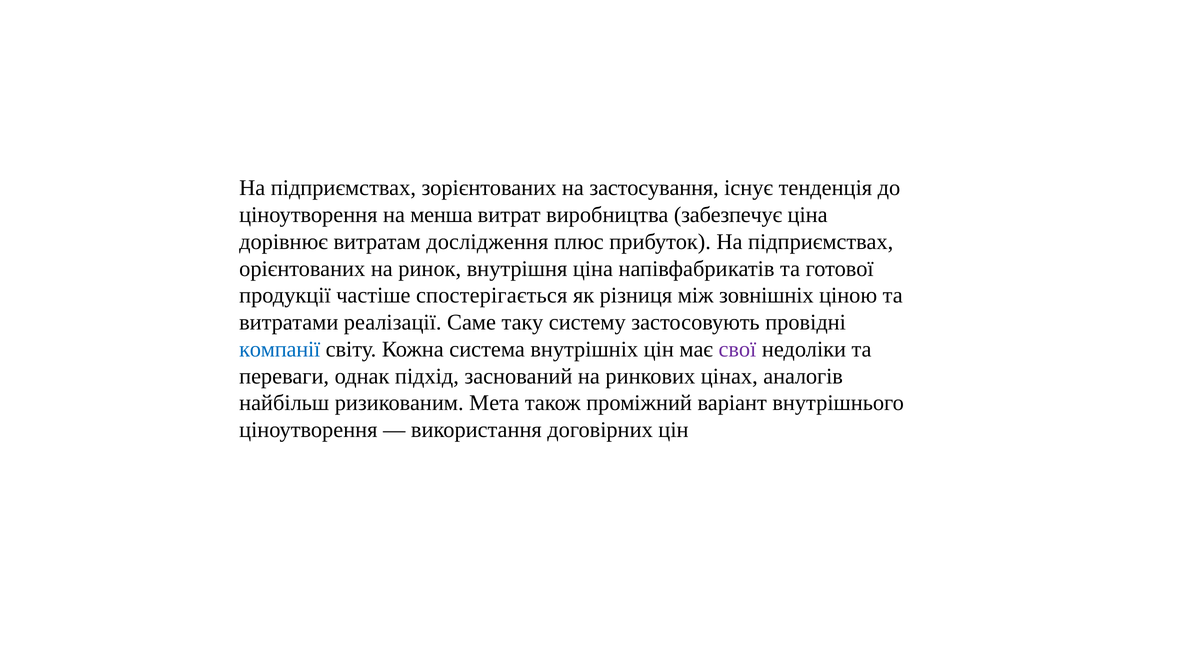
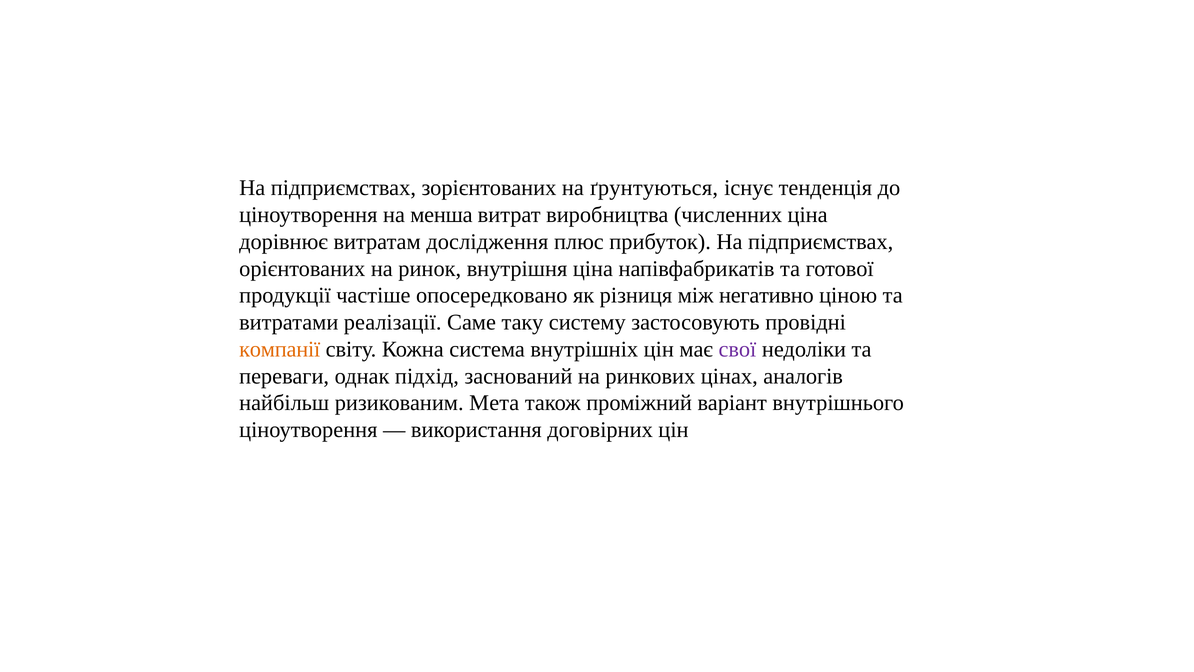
застосування: застосування -> ґрунтуються (654, 188)
забезпечує: забезпечує -> численних (728, 215)
спостерігається: спостерігається -> опосередковано (492, 295)
зовнішніх: зовнішніх -> негативно (766, 295)
компанії colour: blue -> orange (280, 349)
